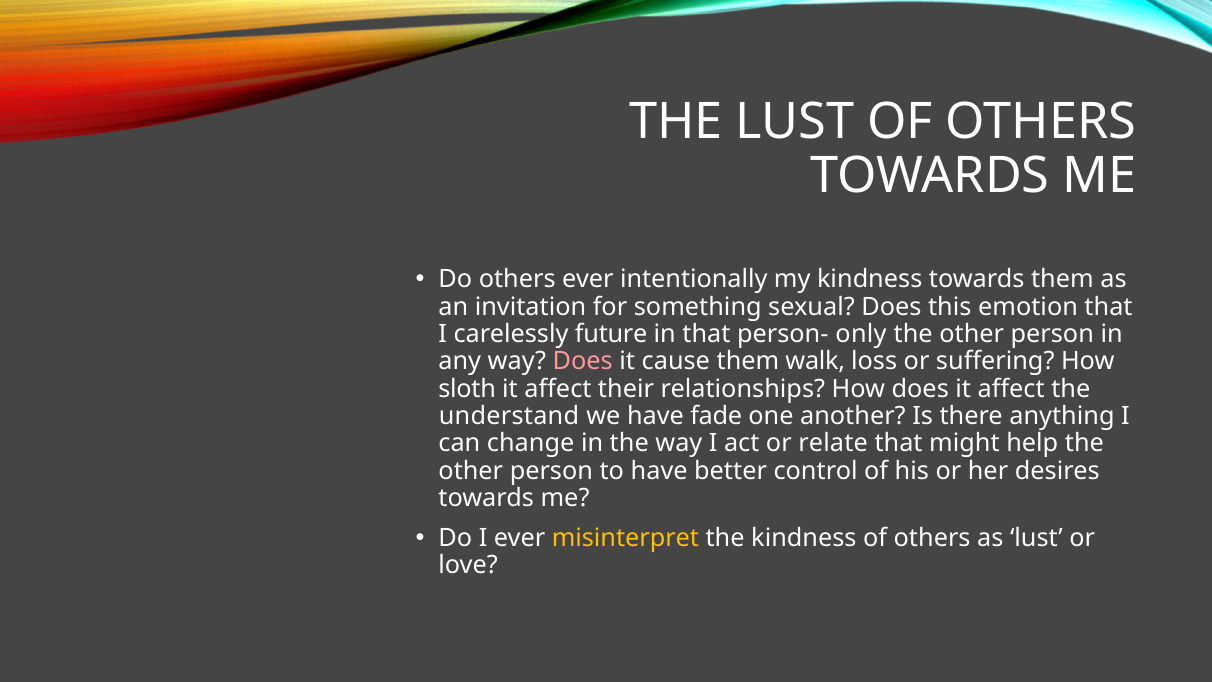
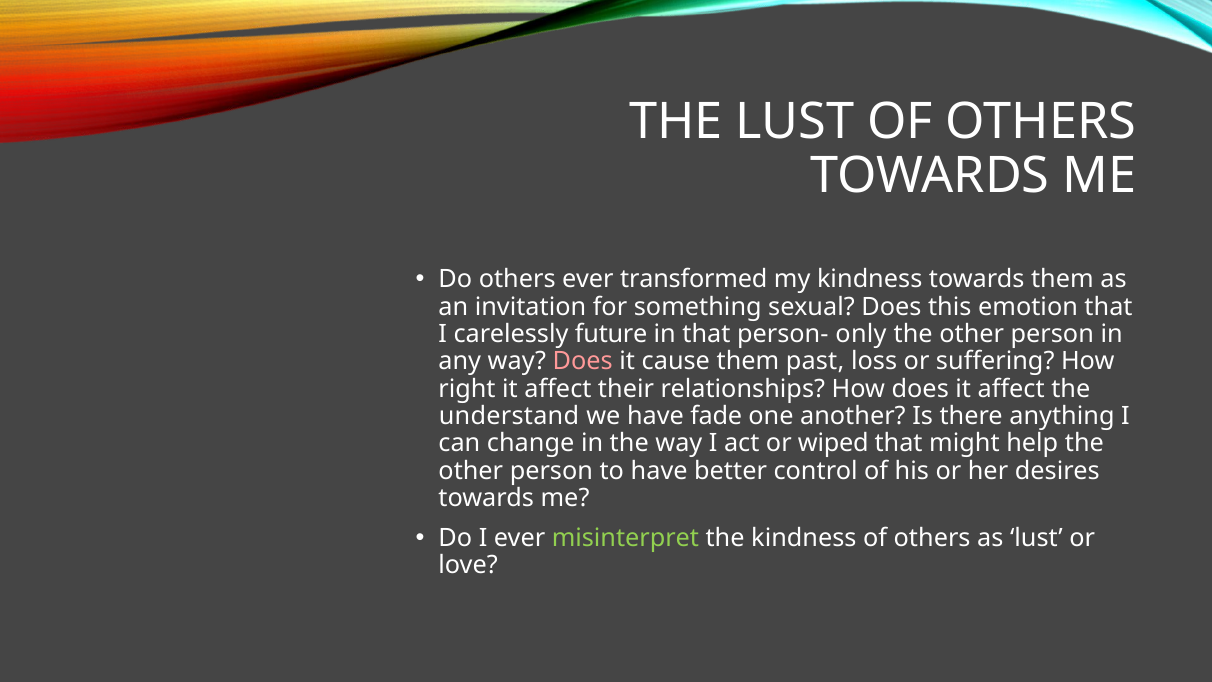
intentionally: intentionally -> transformed (694, 279)
walk: walk -> past (815, 361)
sloth: sloth -> right (467, 389)
relate: relate -> wiped (833, 443)
misinterpret colour: yellow -> light green (625, 538)
